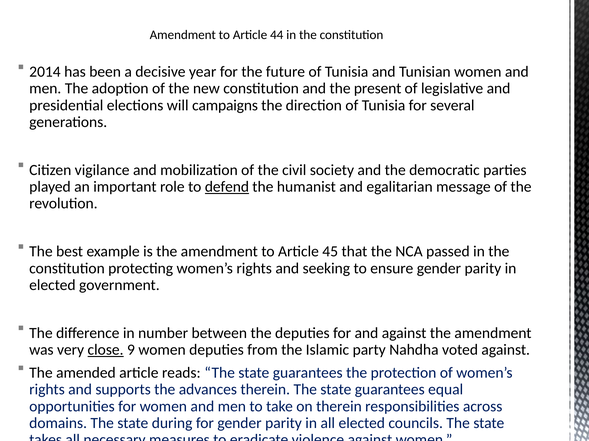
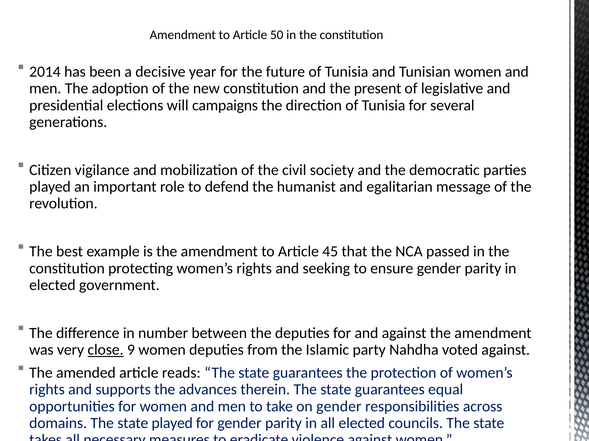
44: 44 -> 50 (277, 35)
defend underline: present -> none (227, 187)
on therein: therein -> gender (339, 407)
state during: during -> played (172, 424)
